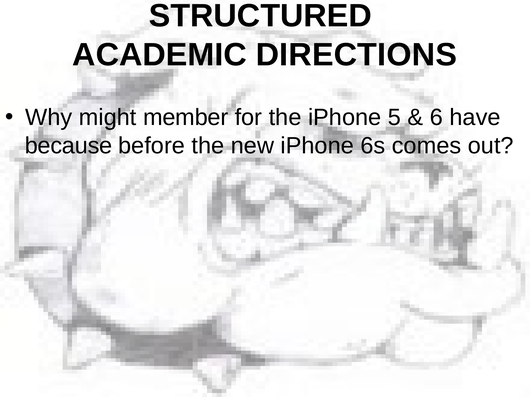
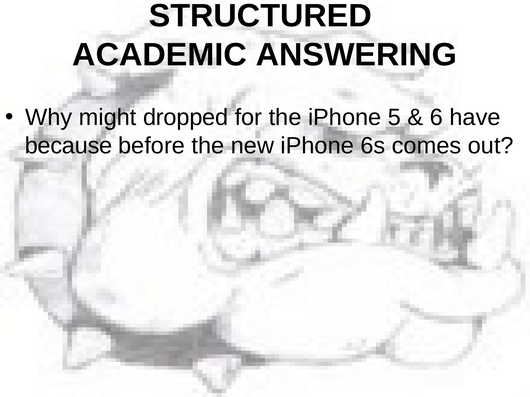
DIRECTIONS: DIRECTIONS -> ANSWERING (356, 55)
member: member -> dropped (186, 118)
